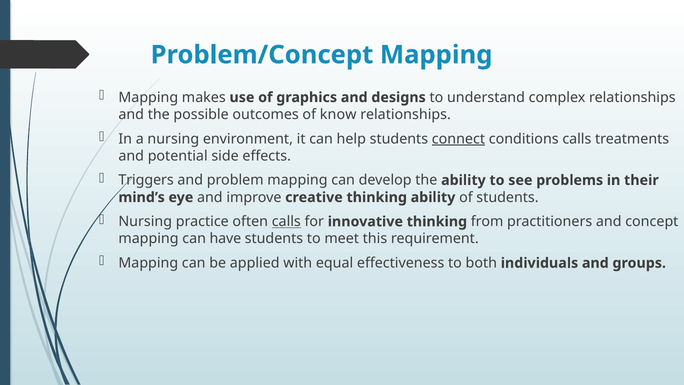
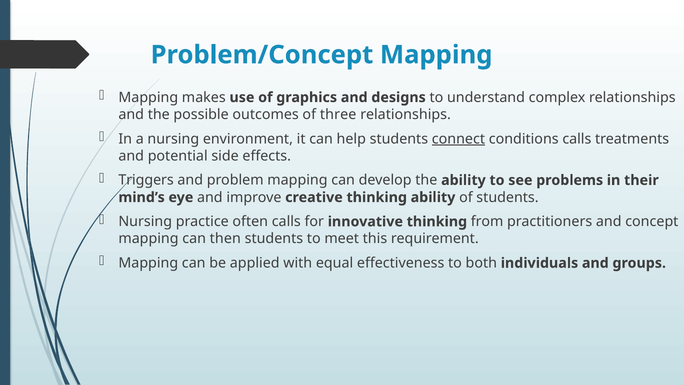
know: know -> three (338, 114)
calls underline: present -> none (286, 221)
have: have -> then (225, 239)
